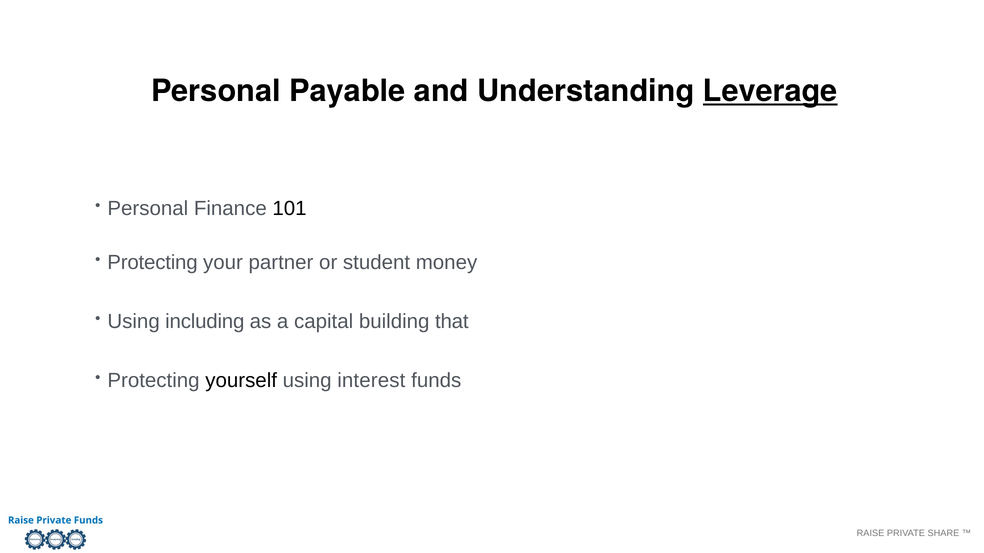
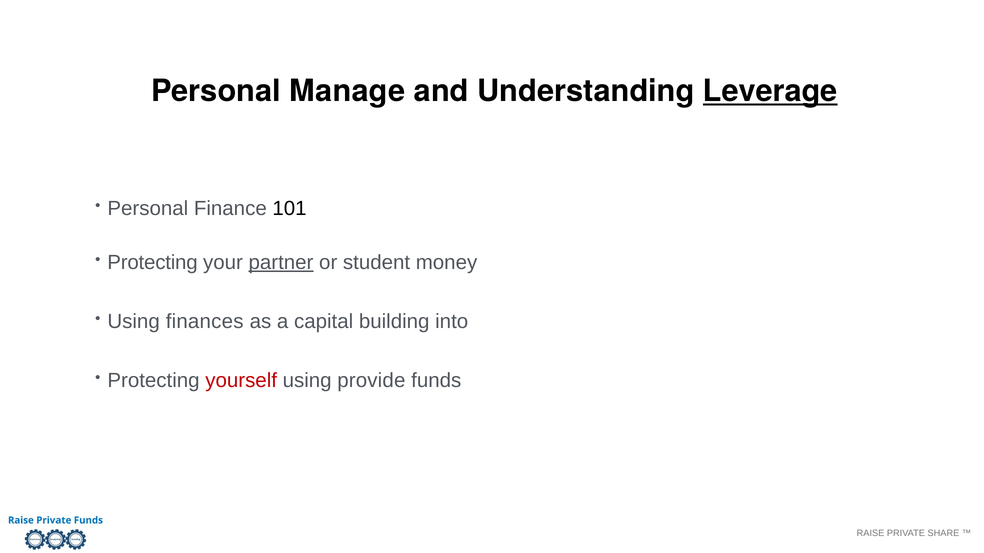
Payable: Payable -> Manage (347, 91)
partner underline: none -> present (281, 263)
including: including -> finances (205, 322)
that: that -> into (452, 322)
yourself colour: black -> red (241, 381)
interest: interest -> provide (371, 381)
